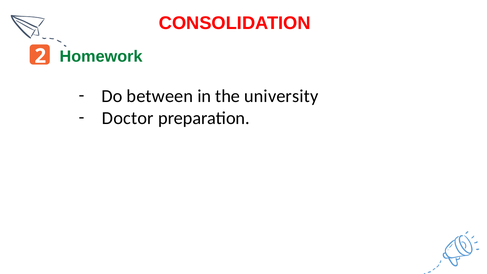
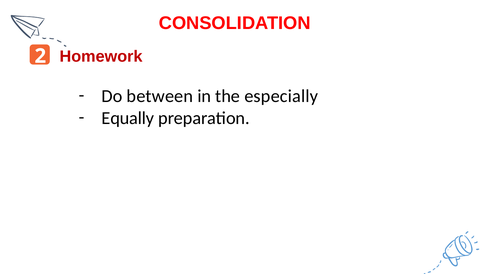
Homework colour: green -> red (101, 56)
university: university -> especially (281, 96)
Doctor: Doctor -> Equally (128, 118)
